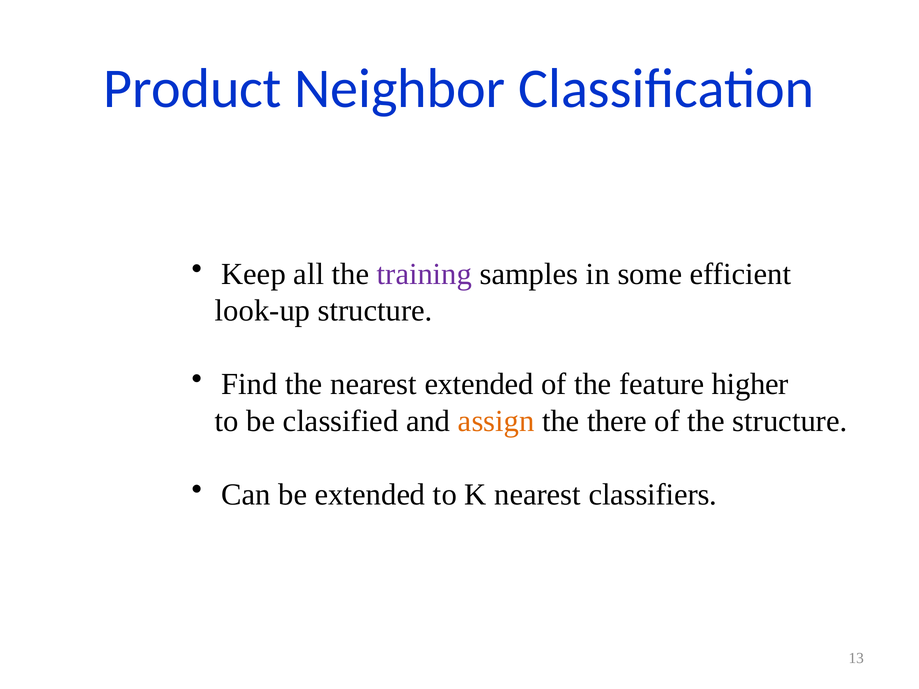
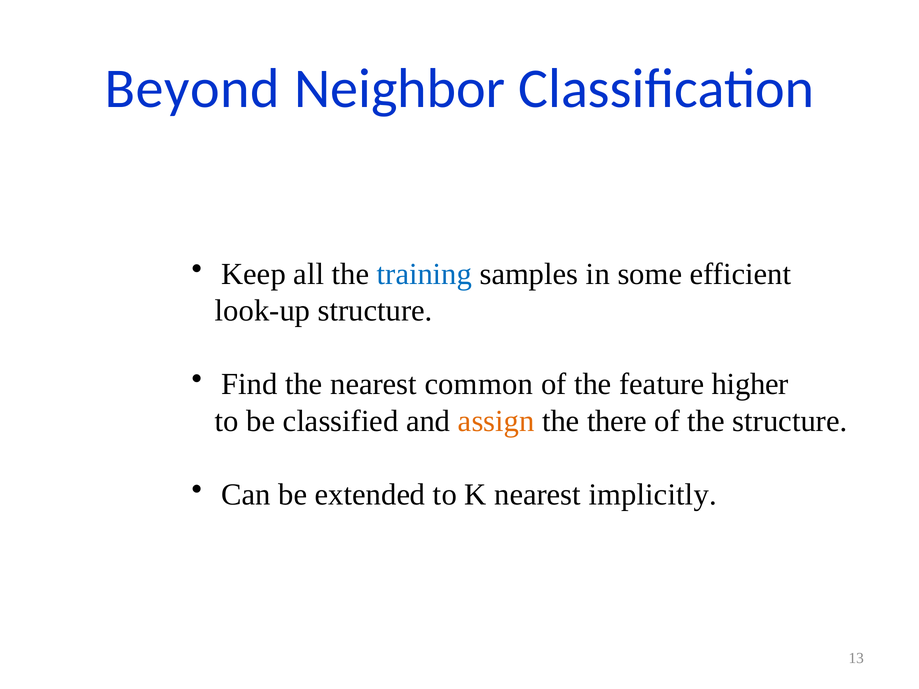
Product: Product -> Beyond (192, 89)
training colour: purple -> blue (424, 274)
nearest extended: extended -> common (479, 385)
classifiers: classifiers -> implicitly (653, 495)
